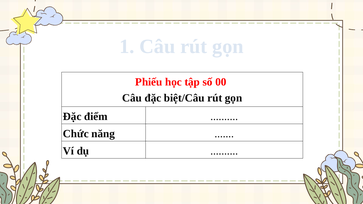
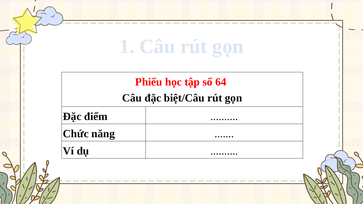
00: 00 -> 64 (221, 82)
